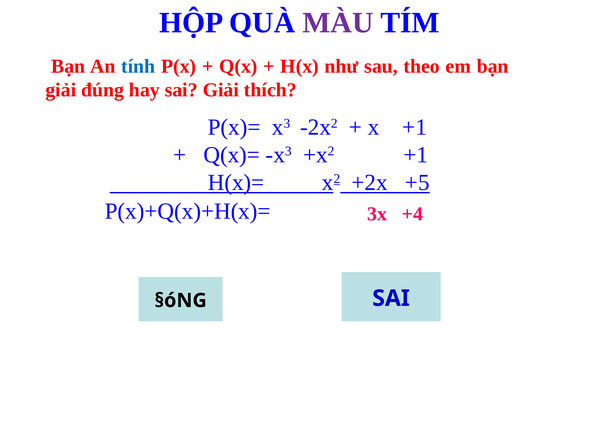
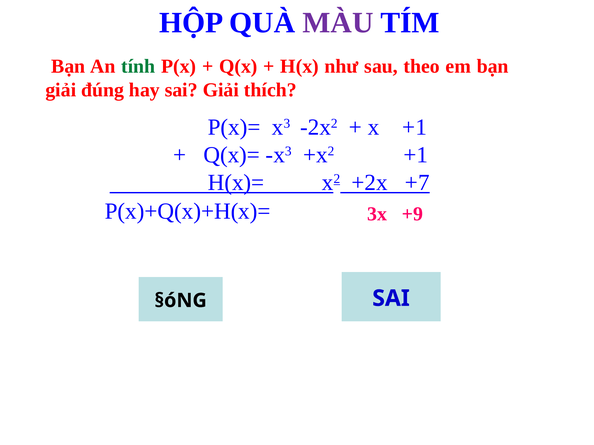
tính colour: blue -> green (138, 66)
+5: +5 -> +7 (417, 183)
+4: +4 -> +9 (412, 214)
